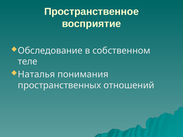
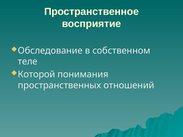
Наталья: Наталья -> Которой (37, 74)
